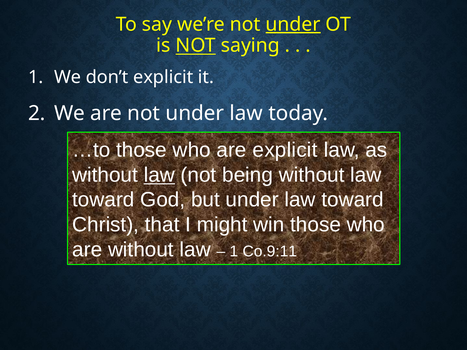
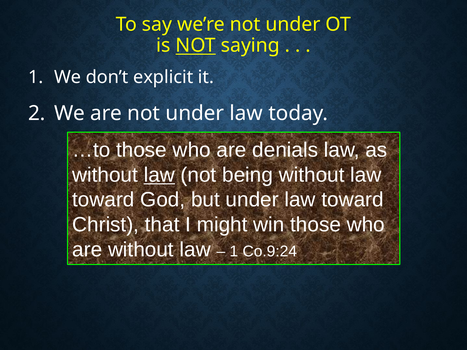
under underline: present -> none (293, 24)
are explicit: explicit -> denials (285, 150)
Co.9:11: Co.9:11 -> Co.9:24 (270, 251)
